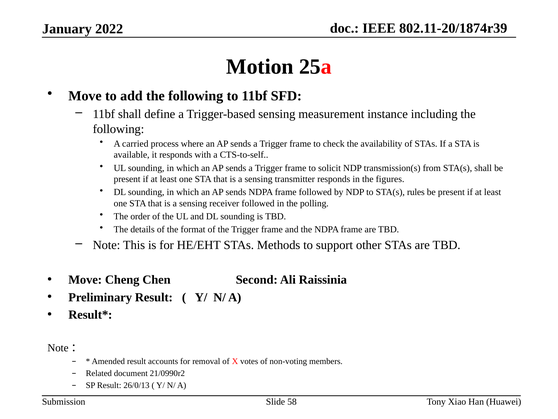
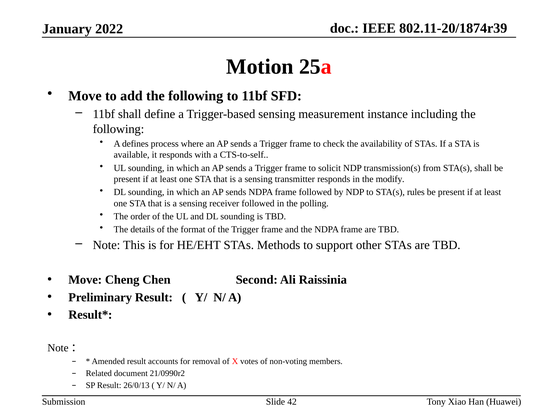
carried: carried -> defines (135, 144)
figures: figures -> modify (390, 179)
58: 58 -> 42 (292, 401)
